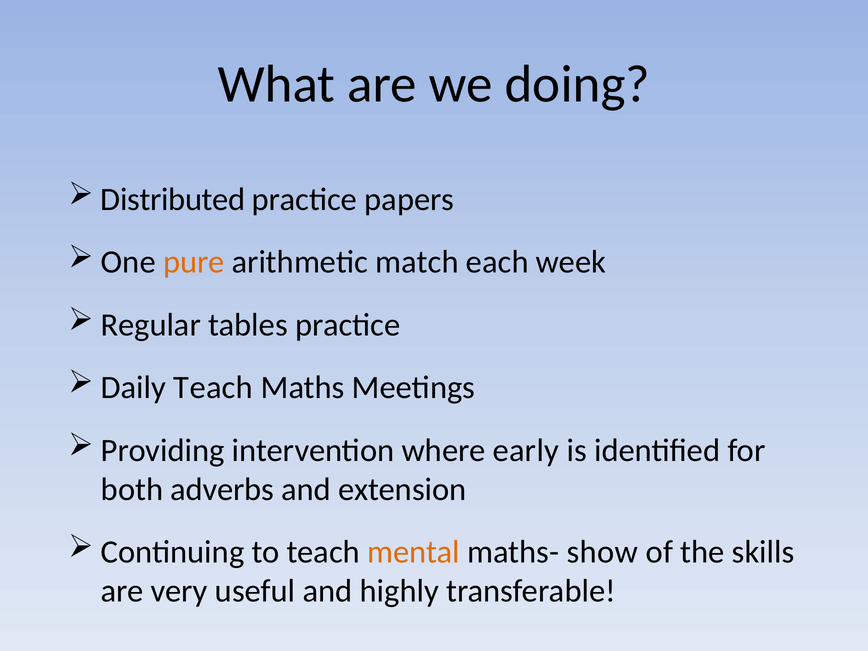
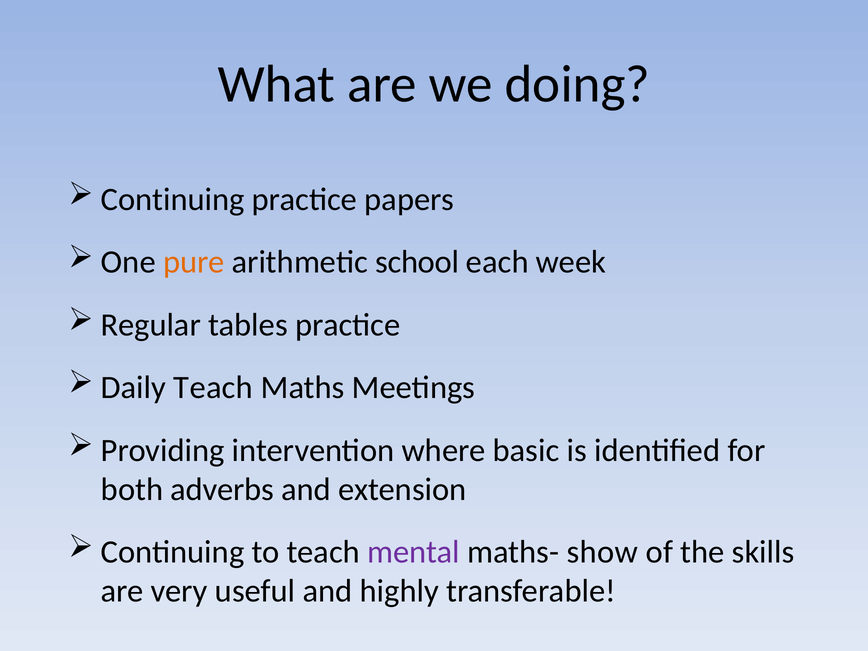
Distributed: Distributed -> Continuing (173, 199)
match: match -> school (417, 262)
early: early -> basic (526, 450)
mental colour: orange -> purple (414, 552)
